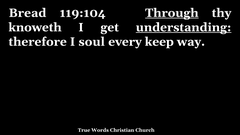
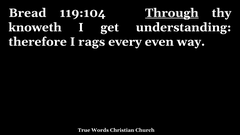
understanding underline: present -> none (184, 27)
soul: soul -> rags (92, 42)
keep: keep -> even (159, 42)
